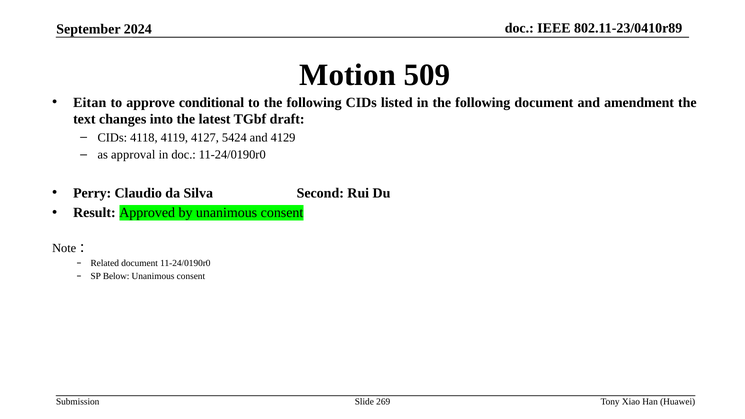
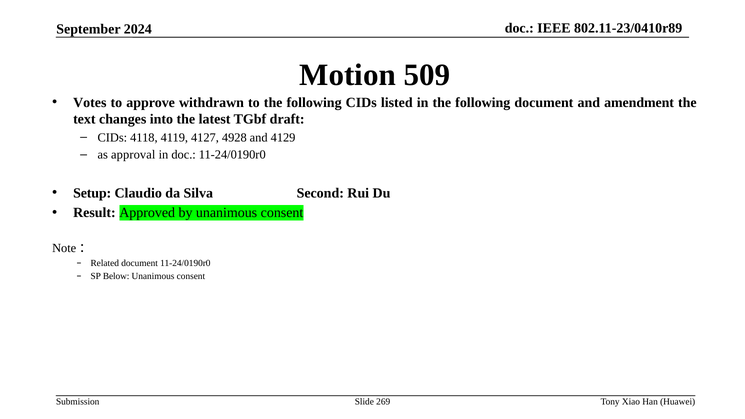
Eitan: Eitan -> Votes (90, 103)
conditional: conditional -> withdrawn (211, 103)
5424: 5424 -> 4928 (234, 137)
Perry: Perry -> Setup (92, 193)
